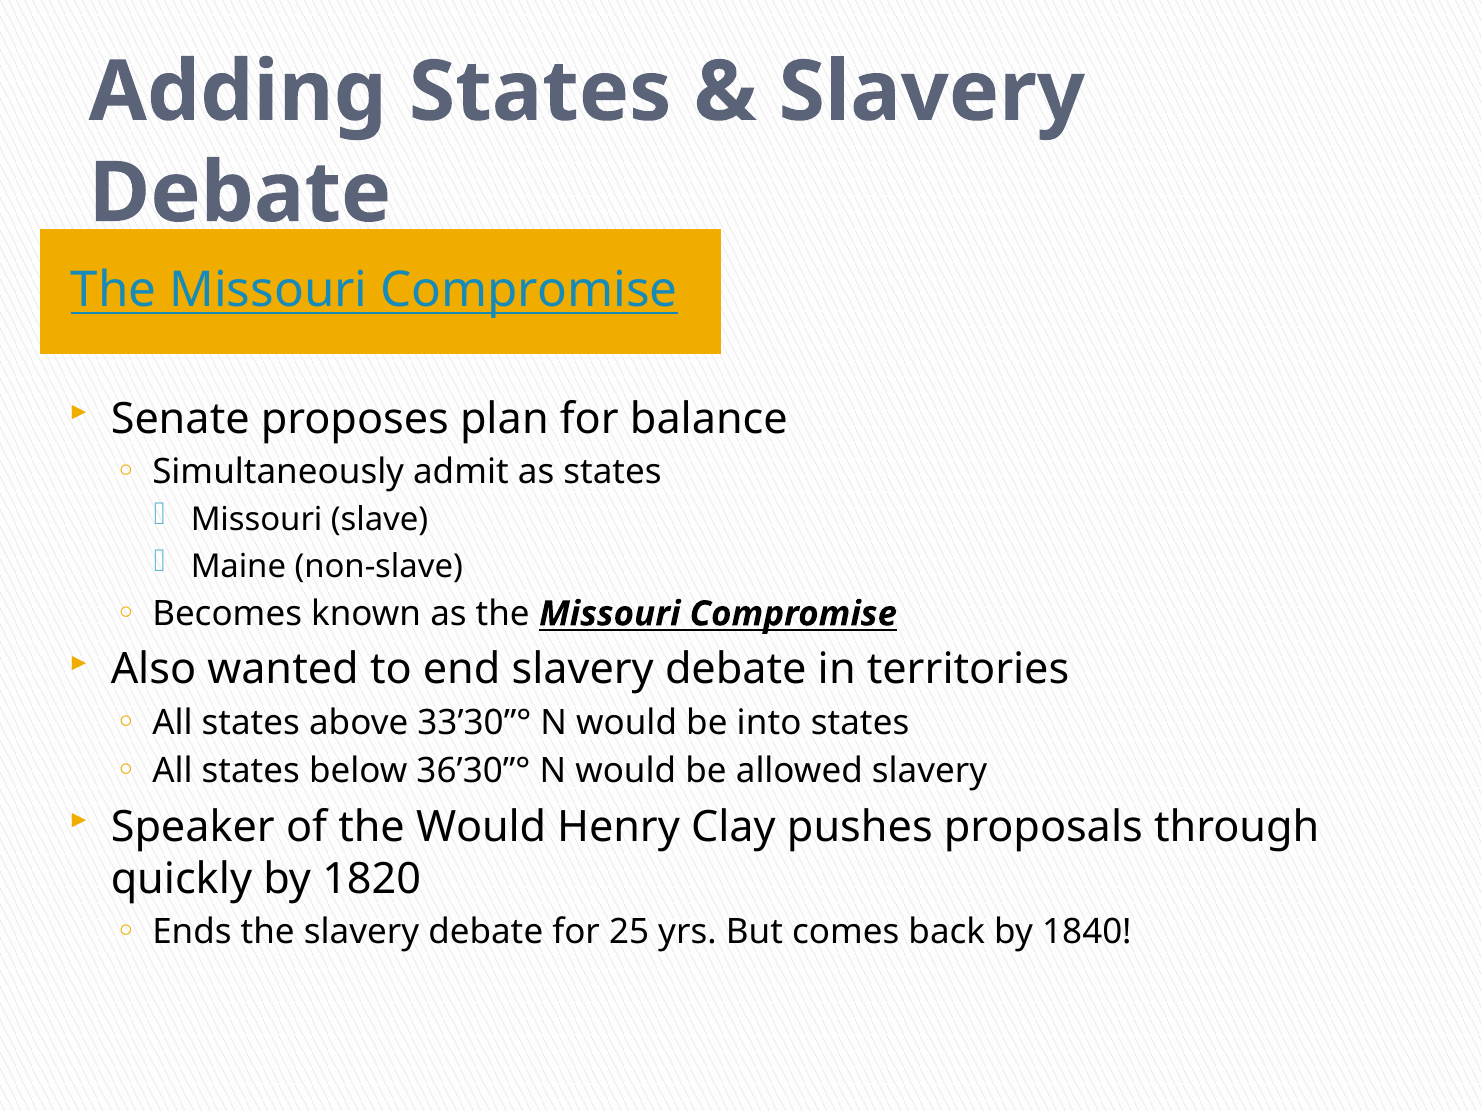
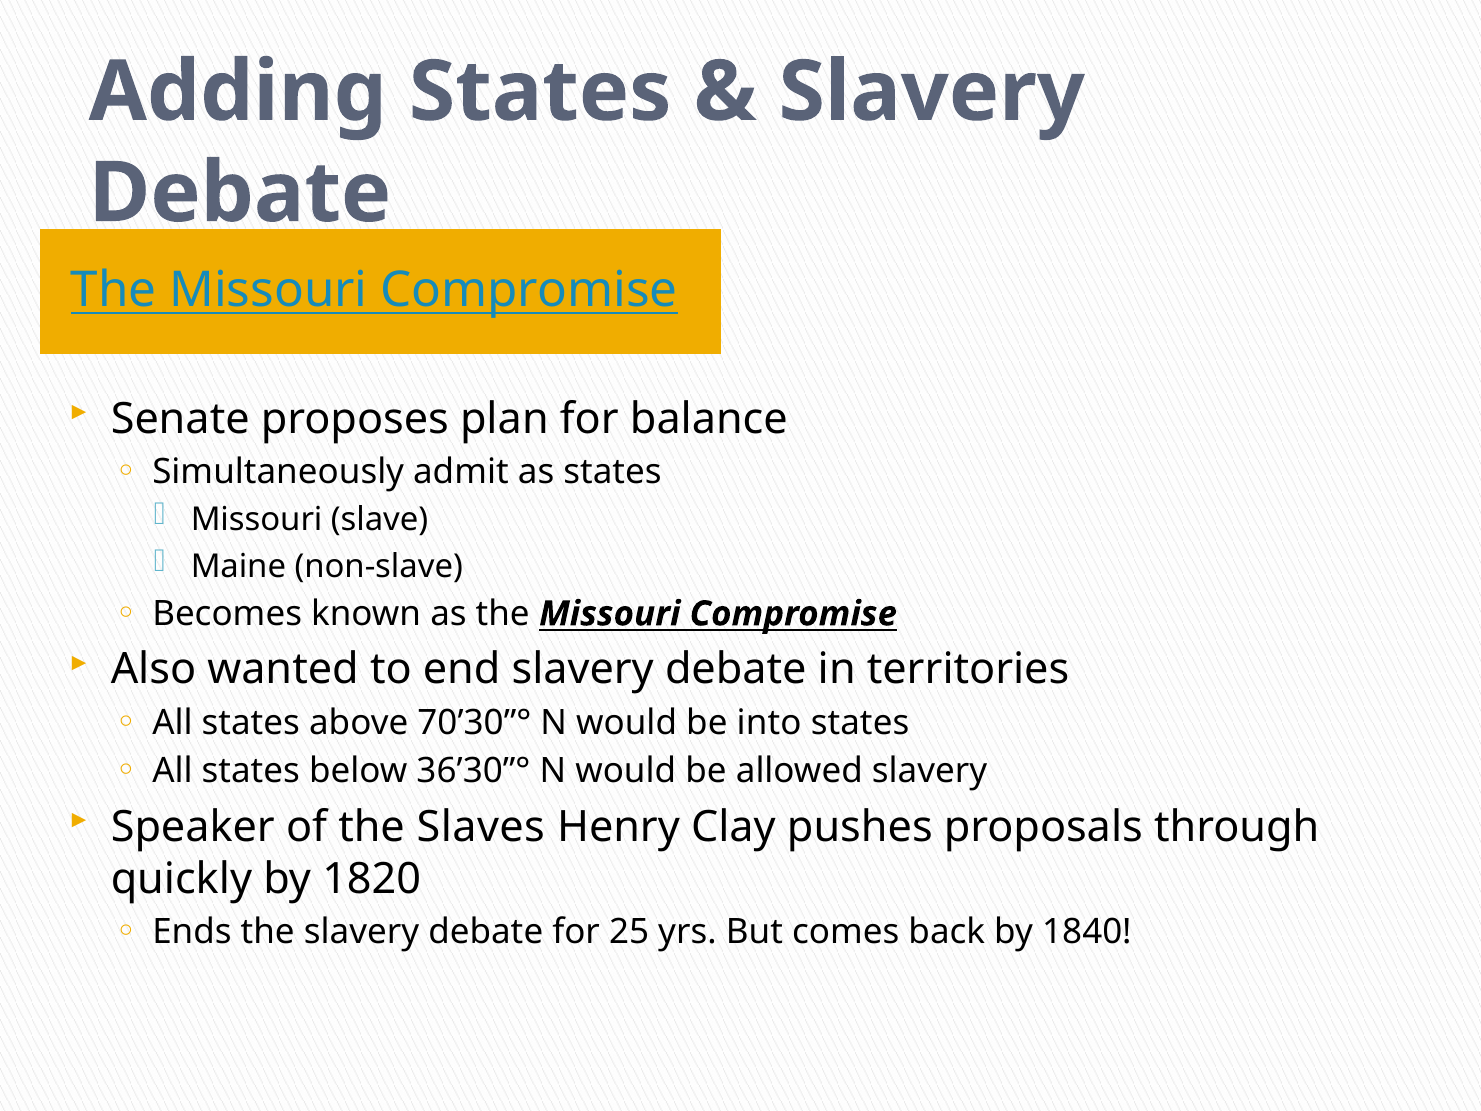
33’30”°: 33’30”° -> 70’30”° (474, 722)
the Would: Would -> Slaves (481, 827)
